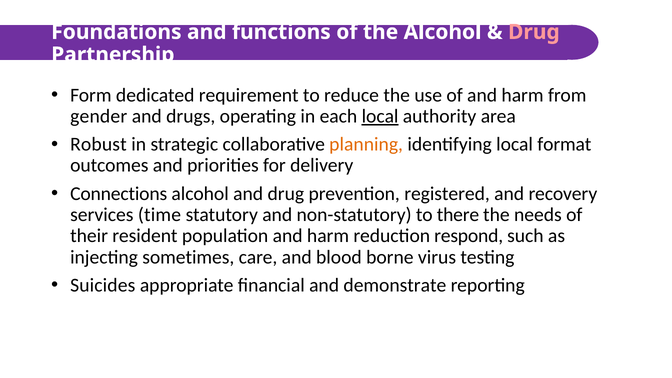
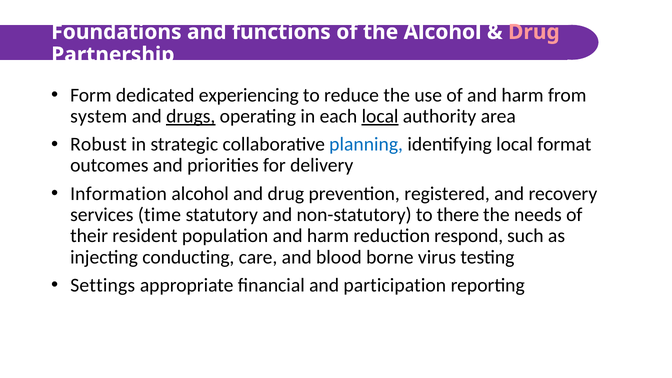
requirement: requirement -> experiencing (249, 95)
gender: gender -> system (99, 116)
drugs underline: none -> present (191, 116)
planning colour: orange -> blue (366, 144)
Connections: Connections -> Information (119, 194)
sometimes: sometimes -> conducting (188, 257)
Suicides: Suicides -> Settings (103, 285)
demonstrate: demonstrate -> participation (395, 285)
